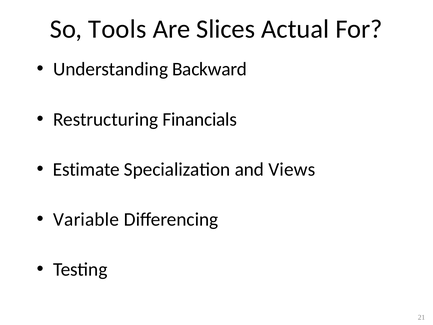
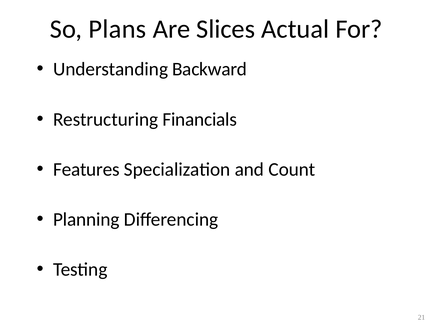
Tools: Tools -> Plans (117, 29)
Estimate: Estimate -> Features (86, 169)
Views: Views -> Count (292, 169)
Variable: Variable -> Planning (86, 219)
